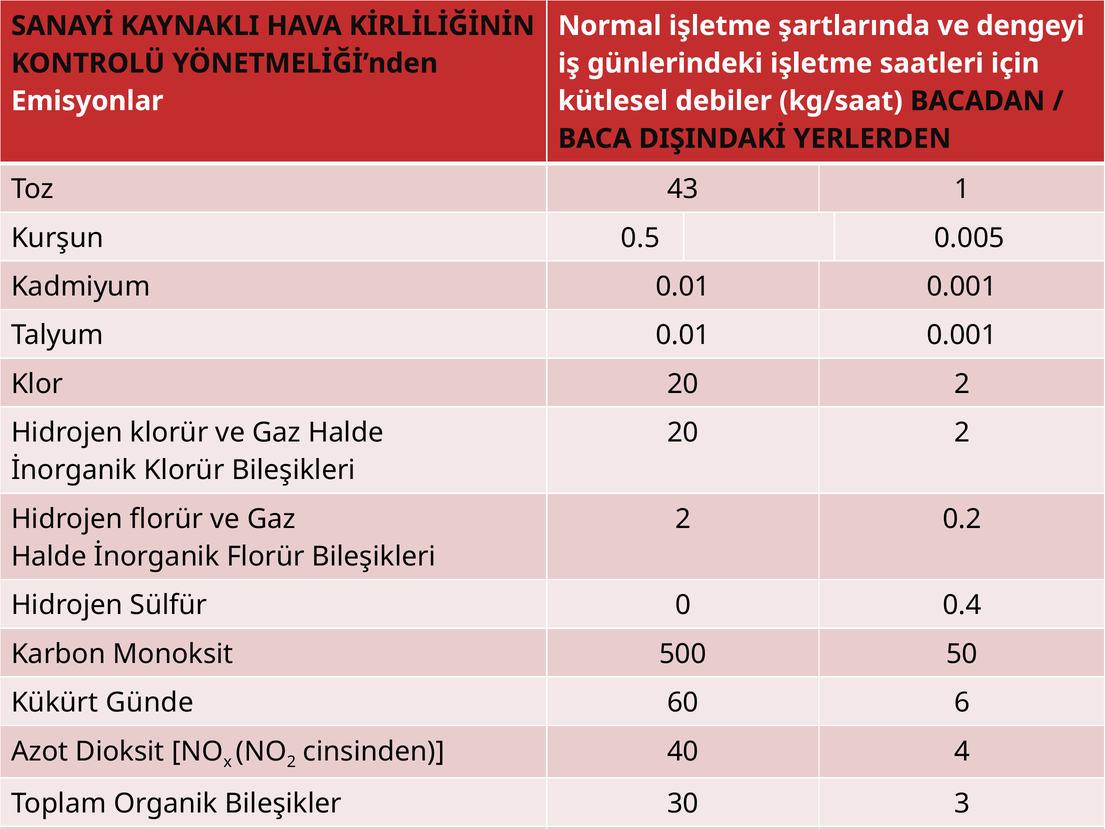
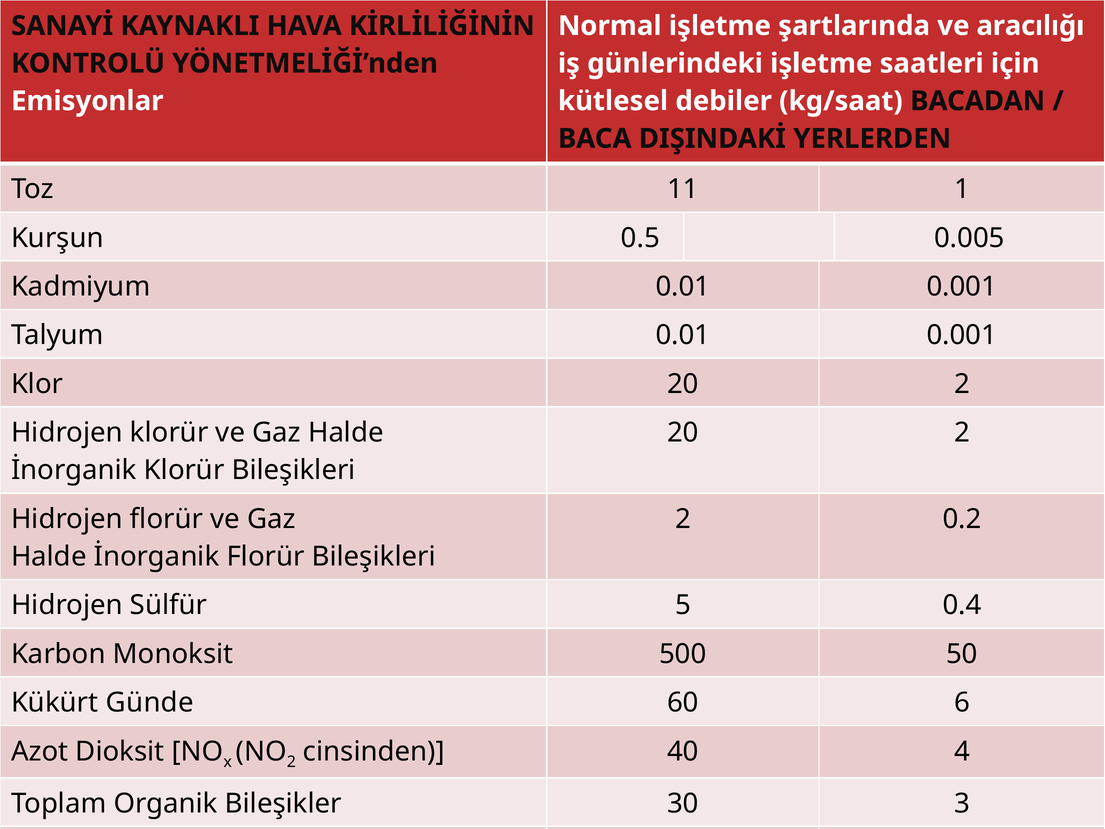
dengeyi: dengeyi -> aracılığı (1030, 26)
43: 43 -> 11 (683, 189)
0: 0 -> 5 (683, 605)
